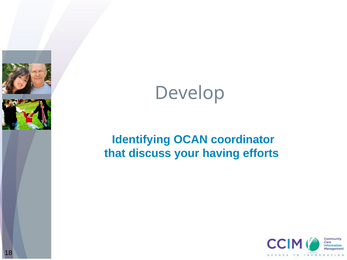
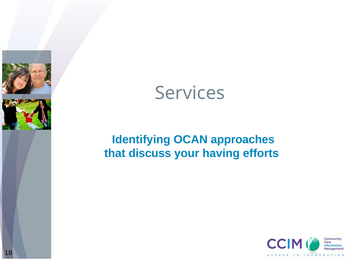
Develop: Develop -> Services (190, 93)
coordinator: coordinator -> approaches (243, 140)
